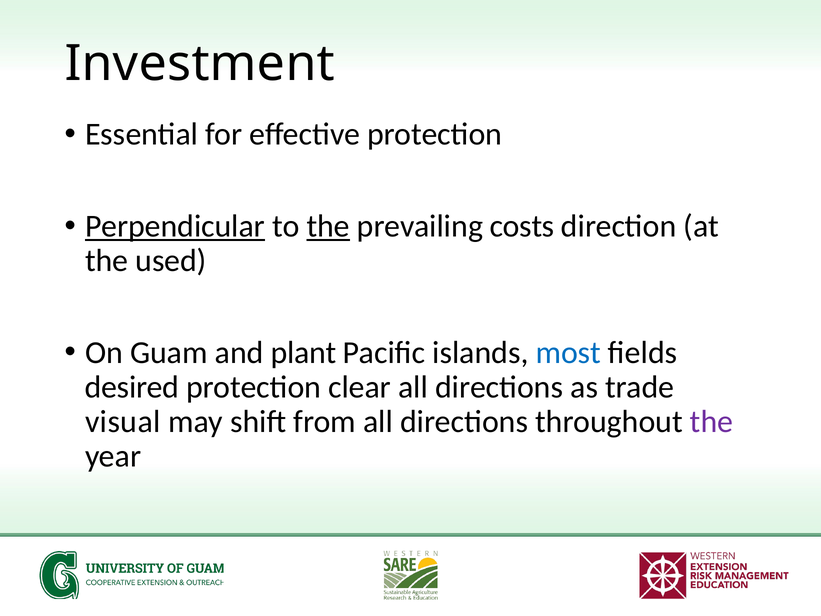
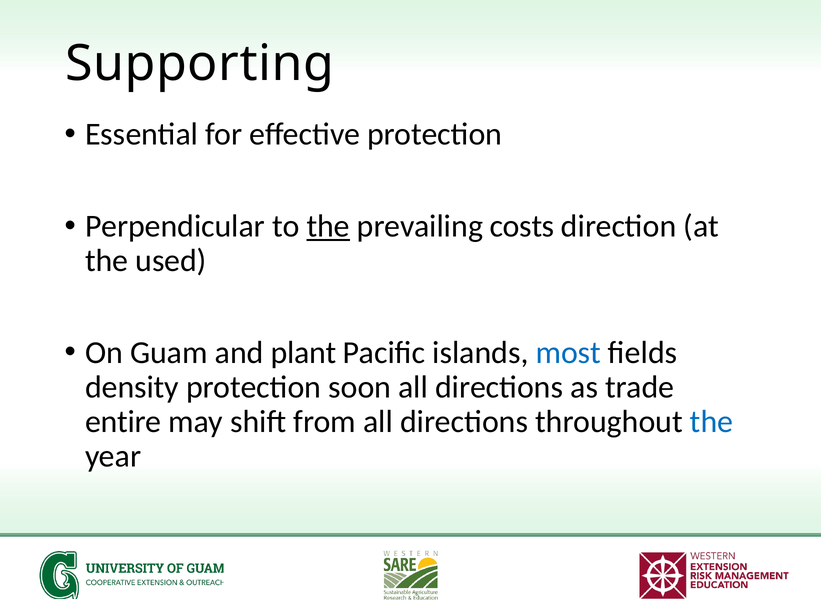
Investment: Investment -> Supporting (200, 64)
Perpendicular underline: present -> none (175, 226)
desired: desired -> density (132, 387)
clear: clear -> soon (360, 387)
visual: visual -> entire (123, 421)
the colour: purple -> blue (712, 421)
